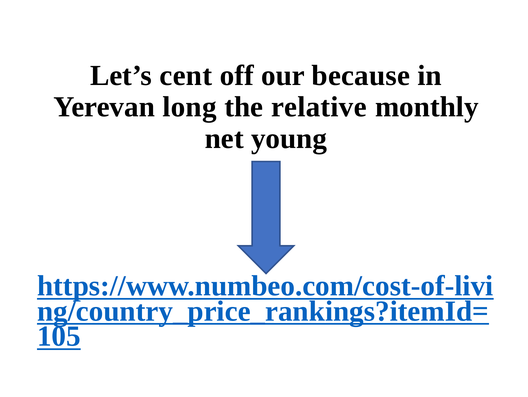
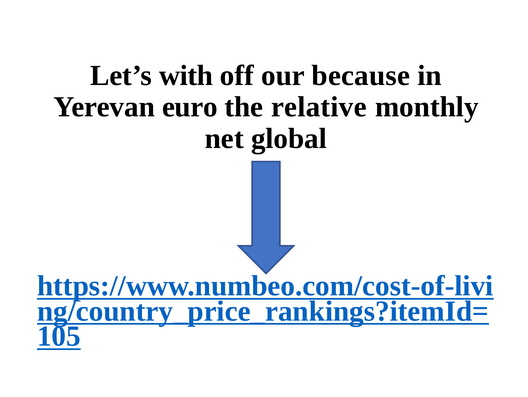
cent: cent -> with (186, 76)
long: long -> euro (190, 107)
young: young -> global (289, 138)
